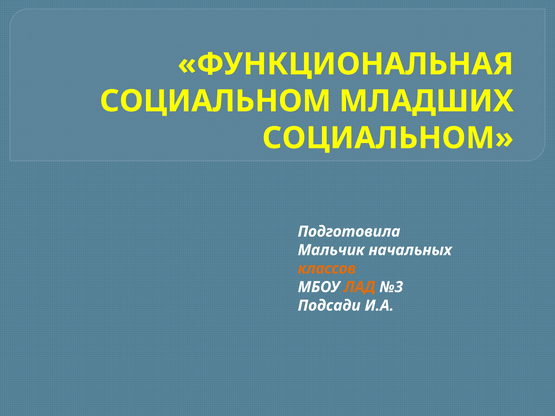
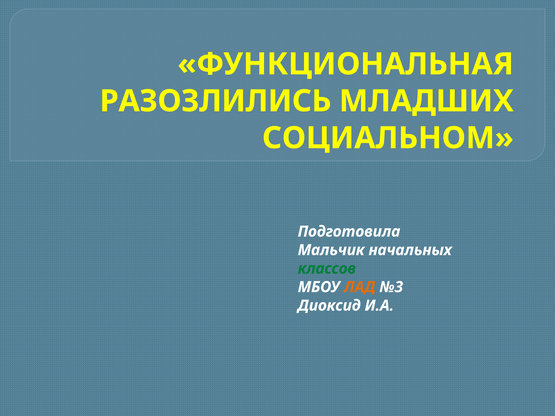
СОЦИАЛЬНОМ: СОЦИАЛЬНОМ -> РАЗОЗЛИЛИСЬ (216, 101)
классов colour: orange -> green (327, 269)
Подсади: Подсади -> Диоксид (329, 306)
